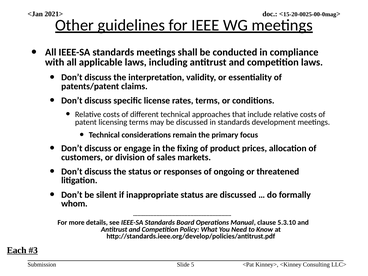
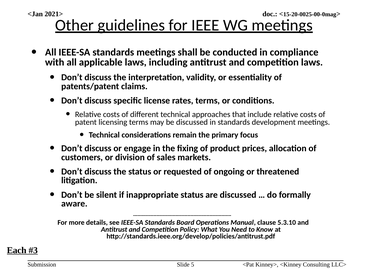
responses: responses -> requested (183, 172)
whom: whom -> aware (74, 204)
